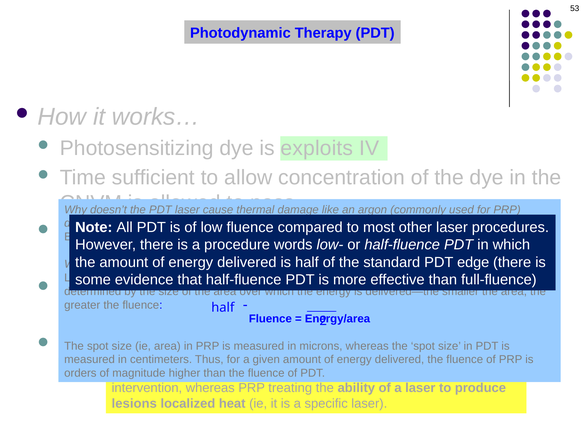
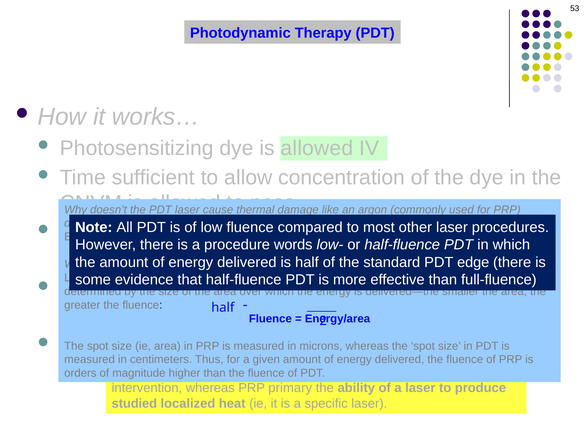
dye is exploits: exploits -> allowed (317, 148)
treating: treating -> primary (290, 389)
lesions: lesions -> studied (134, 404)
